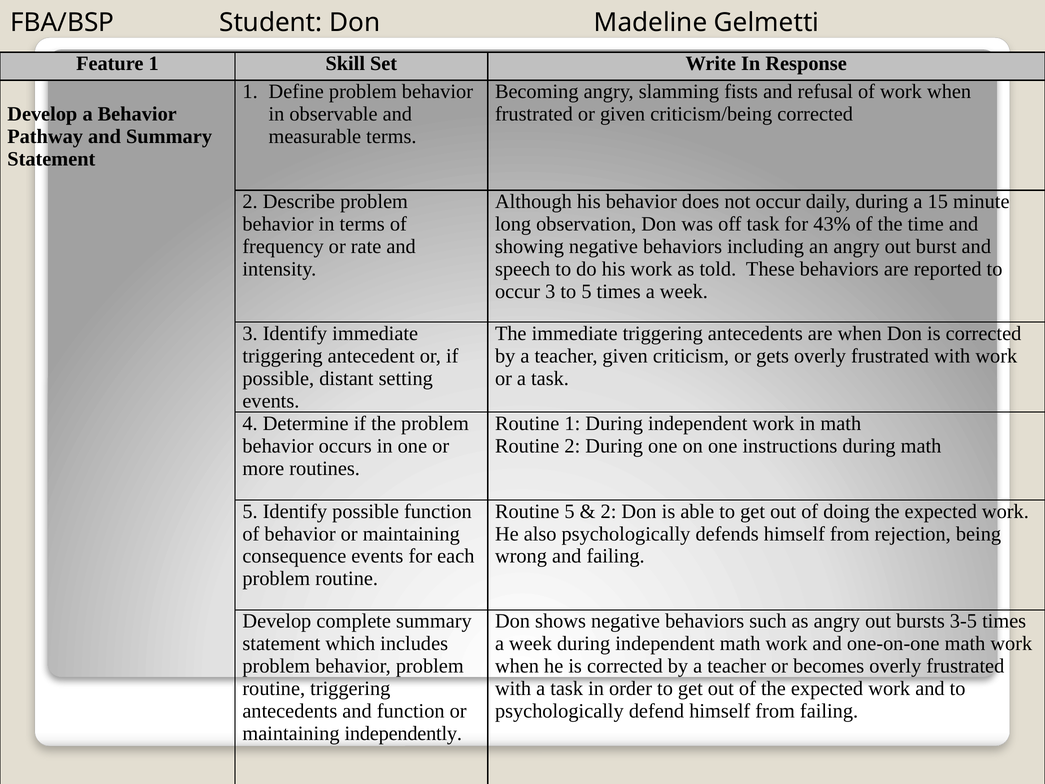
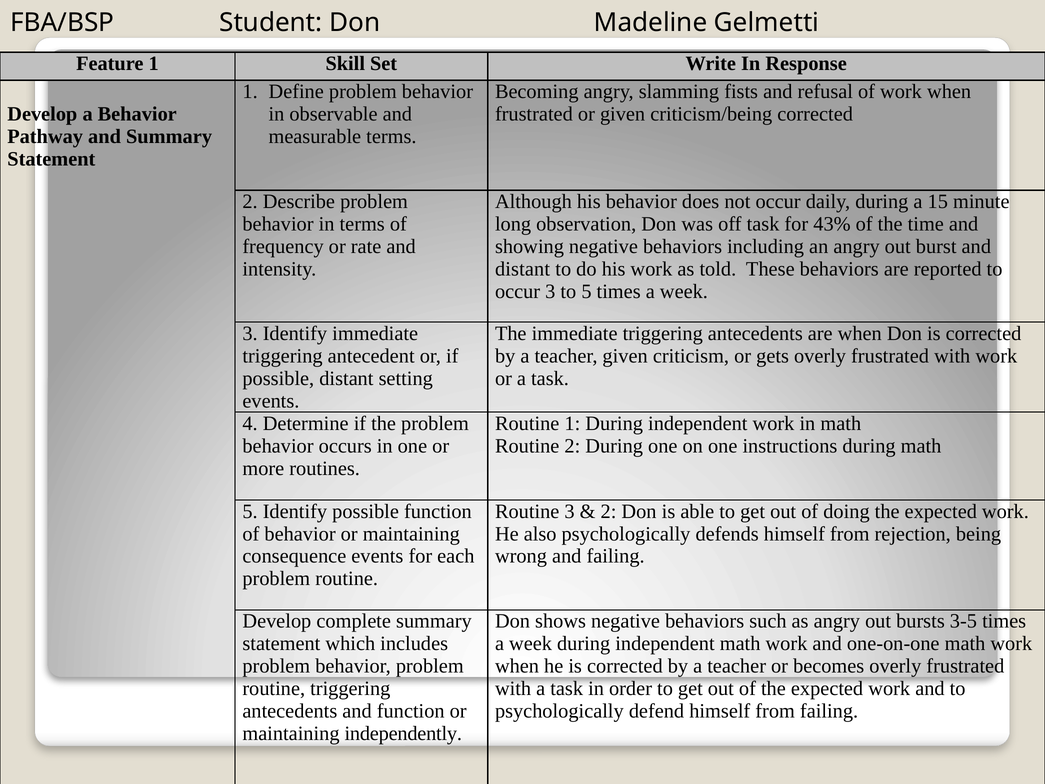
speech: speech -> distant (523, 269)
Routine 5: 5 -> 3 (569, 511)
